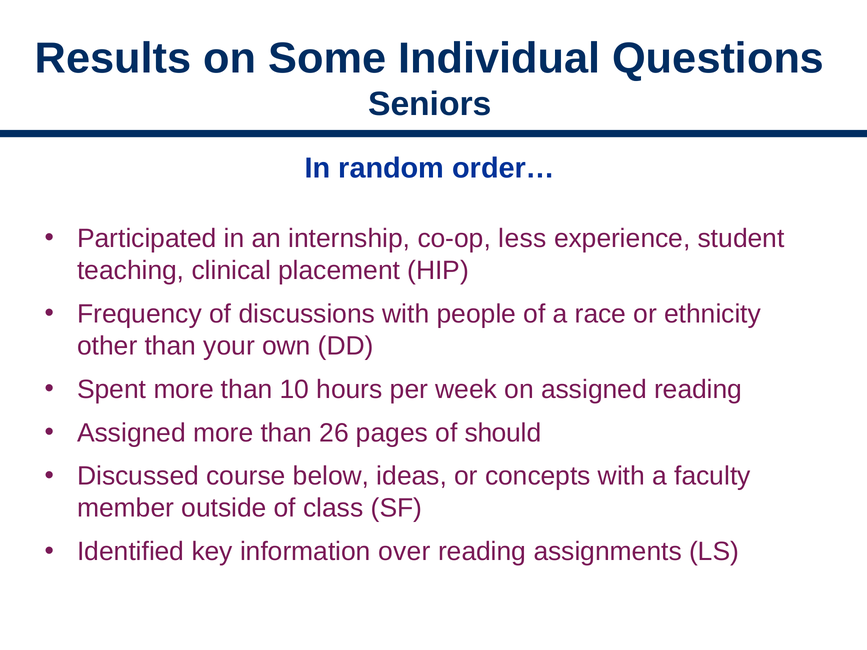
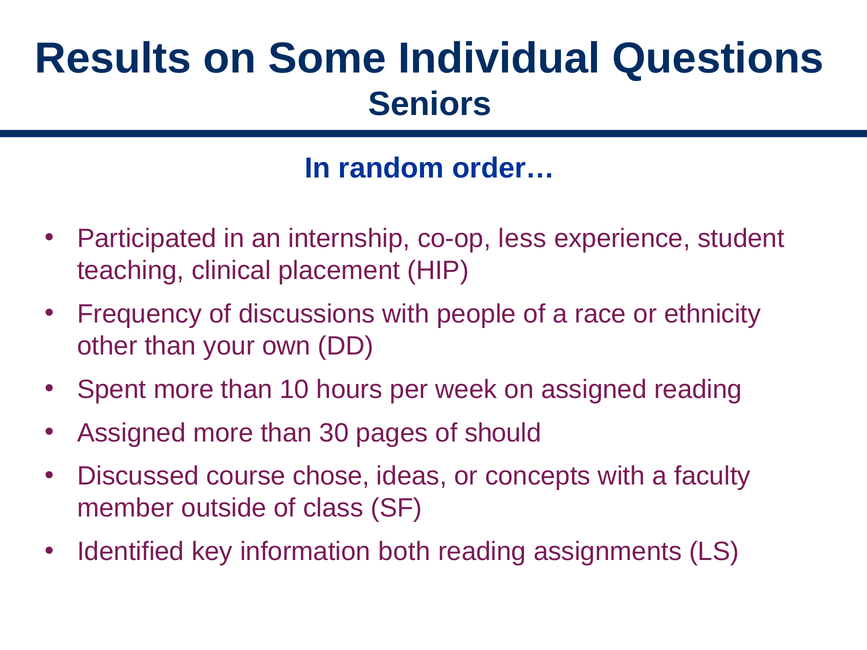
26: 26 -> 30 (334, 433)
below: below -> chose (331, 476)
over: over -> both (404, 552)
